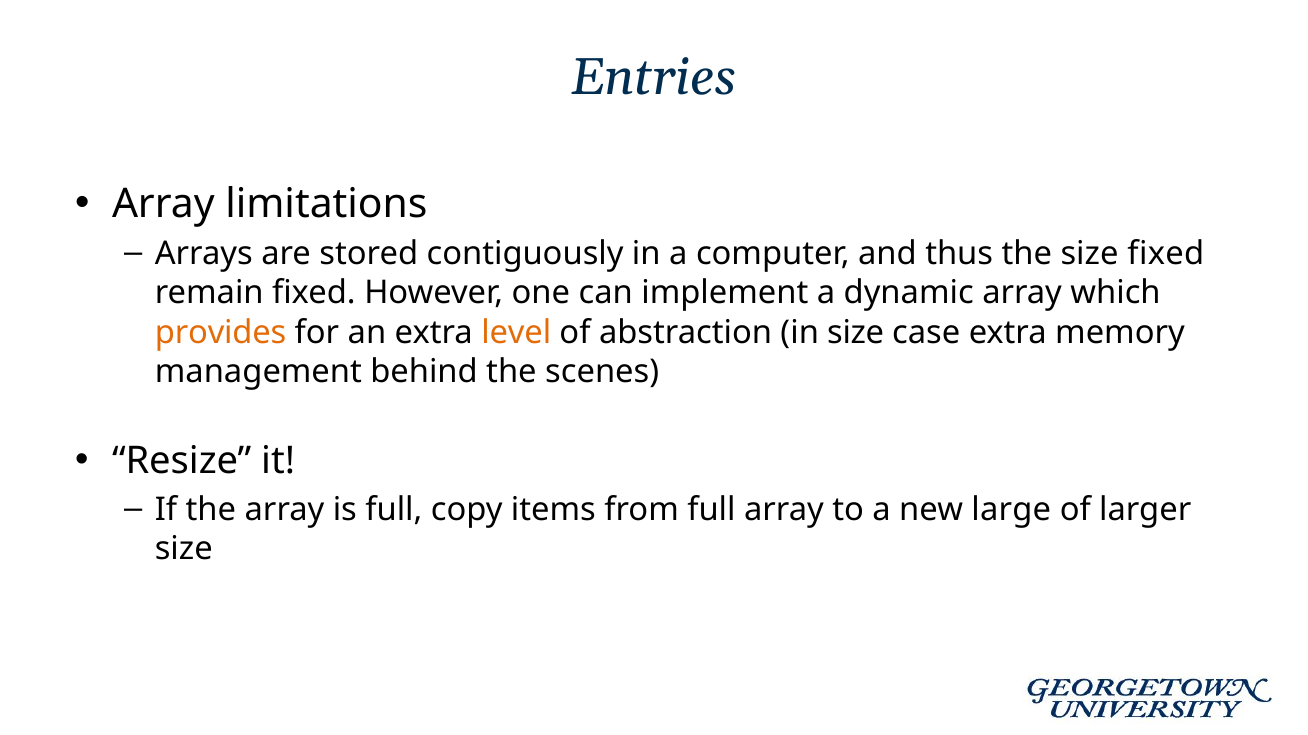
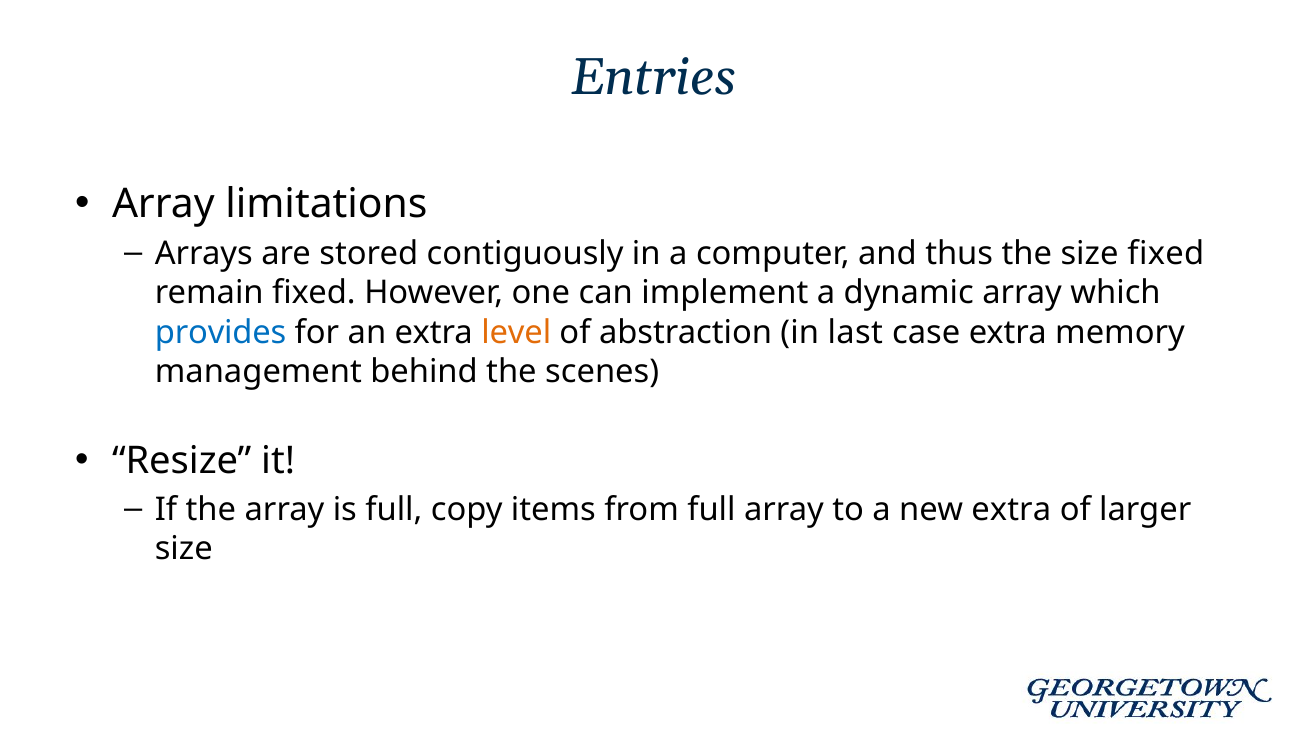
provides colour: orange -> blue (221, 333)
in size: size -> last (855, 333)
new large: large -> extra (1011, 510)
